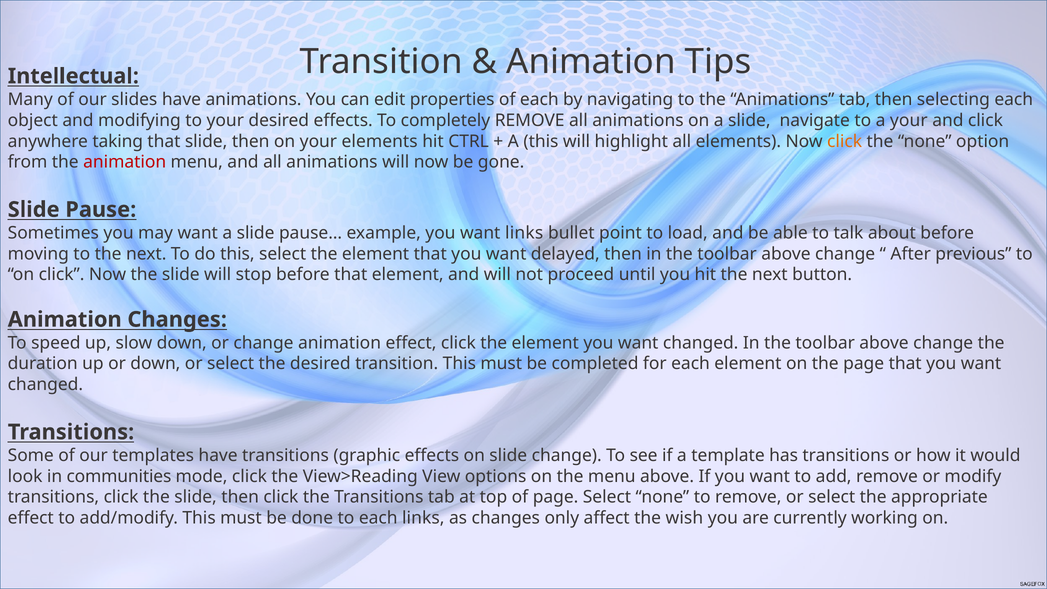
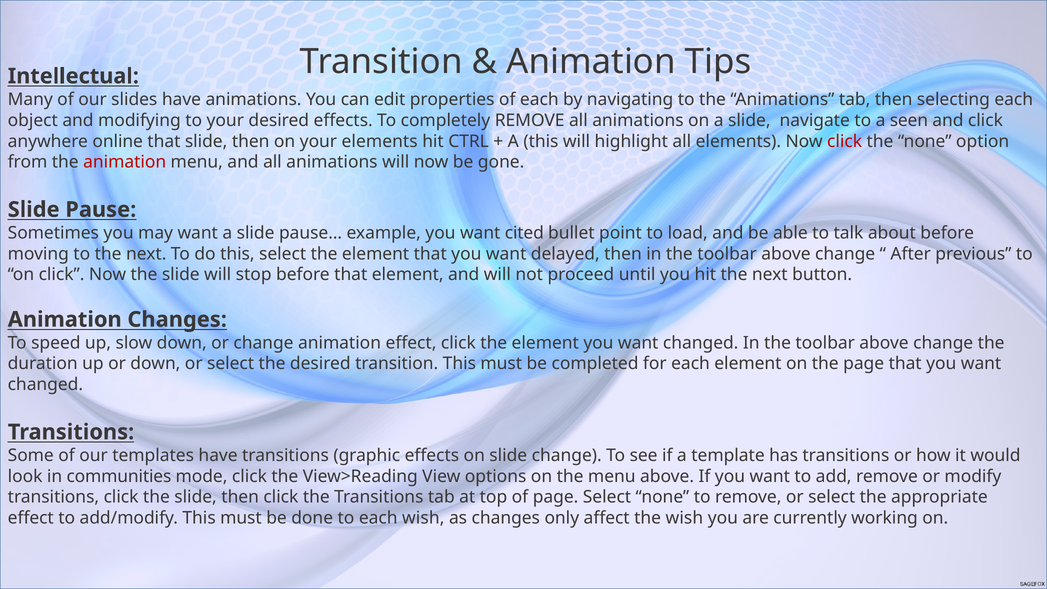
a your: your -> seen (909, 120)
taking: taking -> online (118, 141)
click colour: orange -> red (845, 141)
want links: links -> cited (524, 233)
each links: links -> wish (423, 518)
